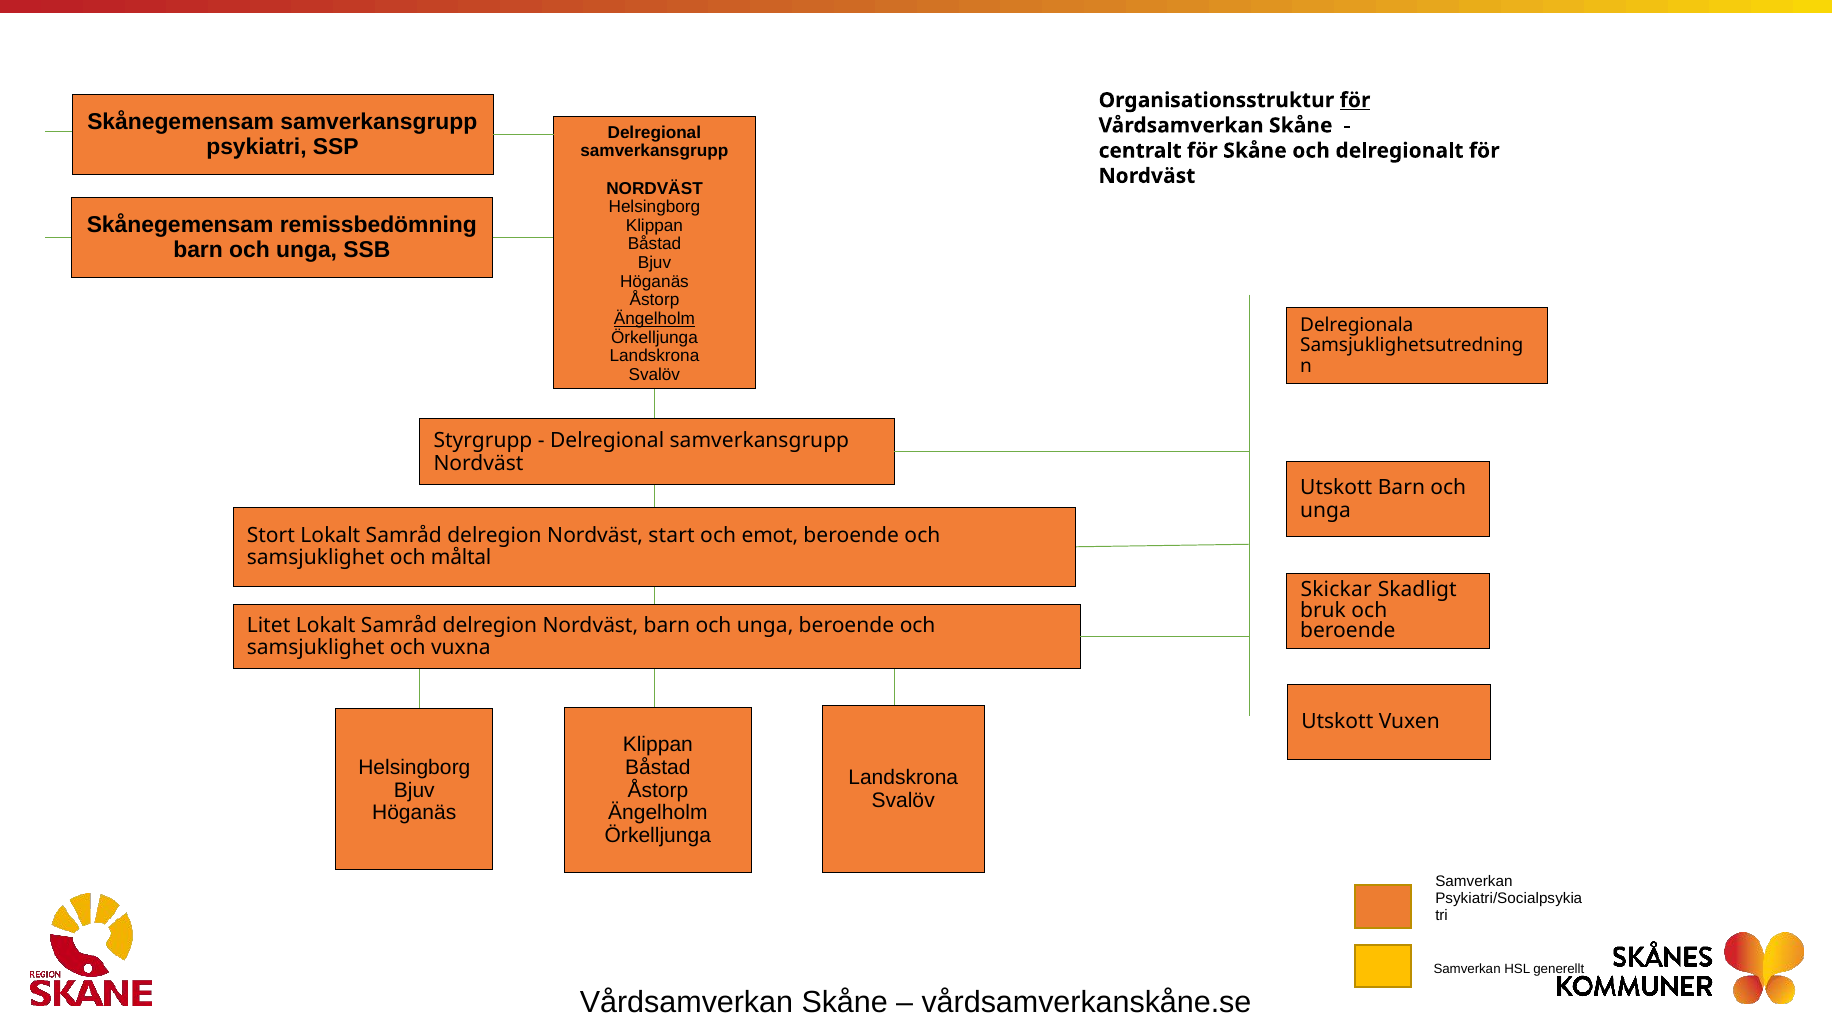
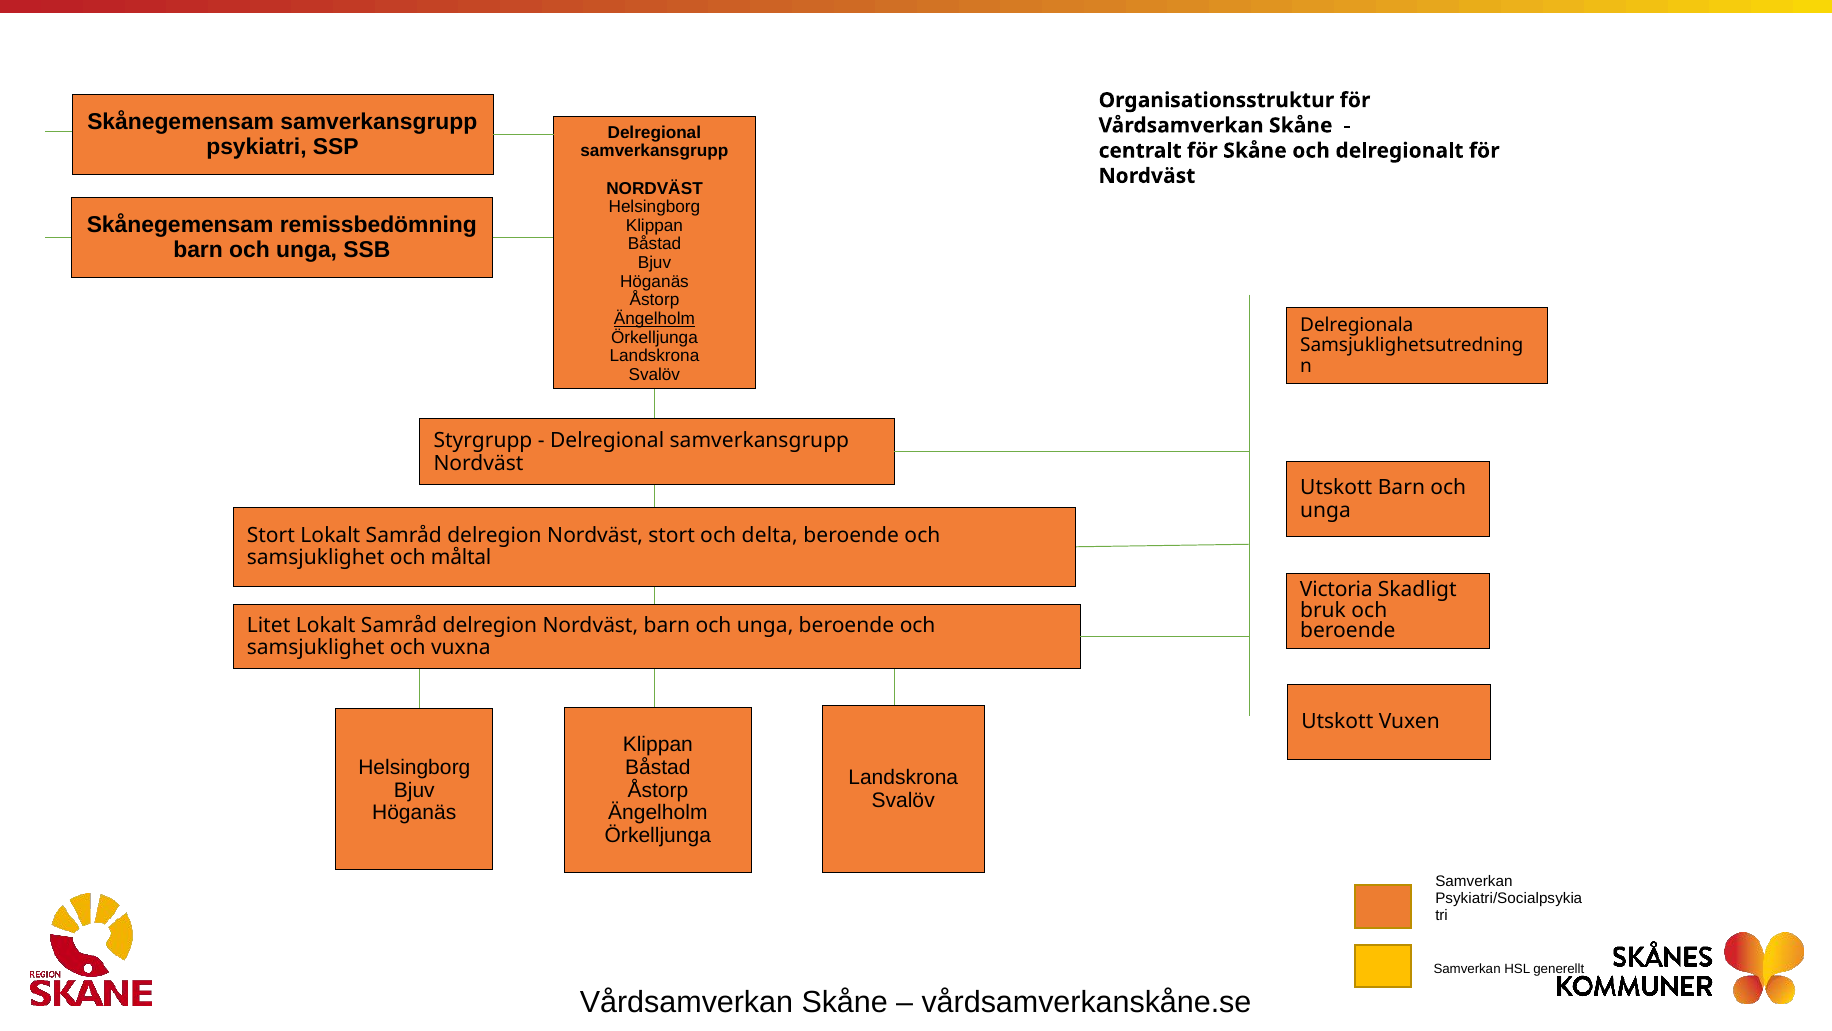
för underline: present -> none (1355, 100)
delregion Nordväst start: start -> stort (672, 535)
emot: emot -> delta (770, 535)
Skickar: Skickar -> Victoria (1336, 590)
